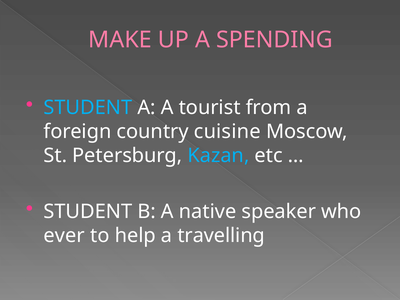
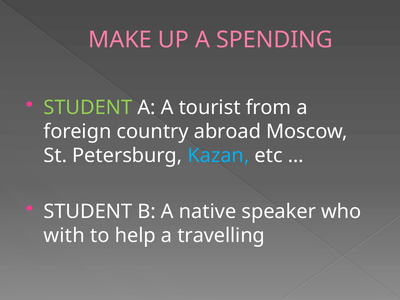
STUDENT colour: light blue -> light green (88, 107)
cuisine: cuisine -> abroad (227, 131)
ever: ever -> with (64, 235)
